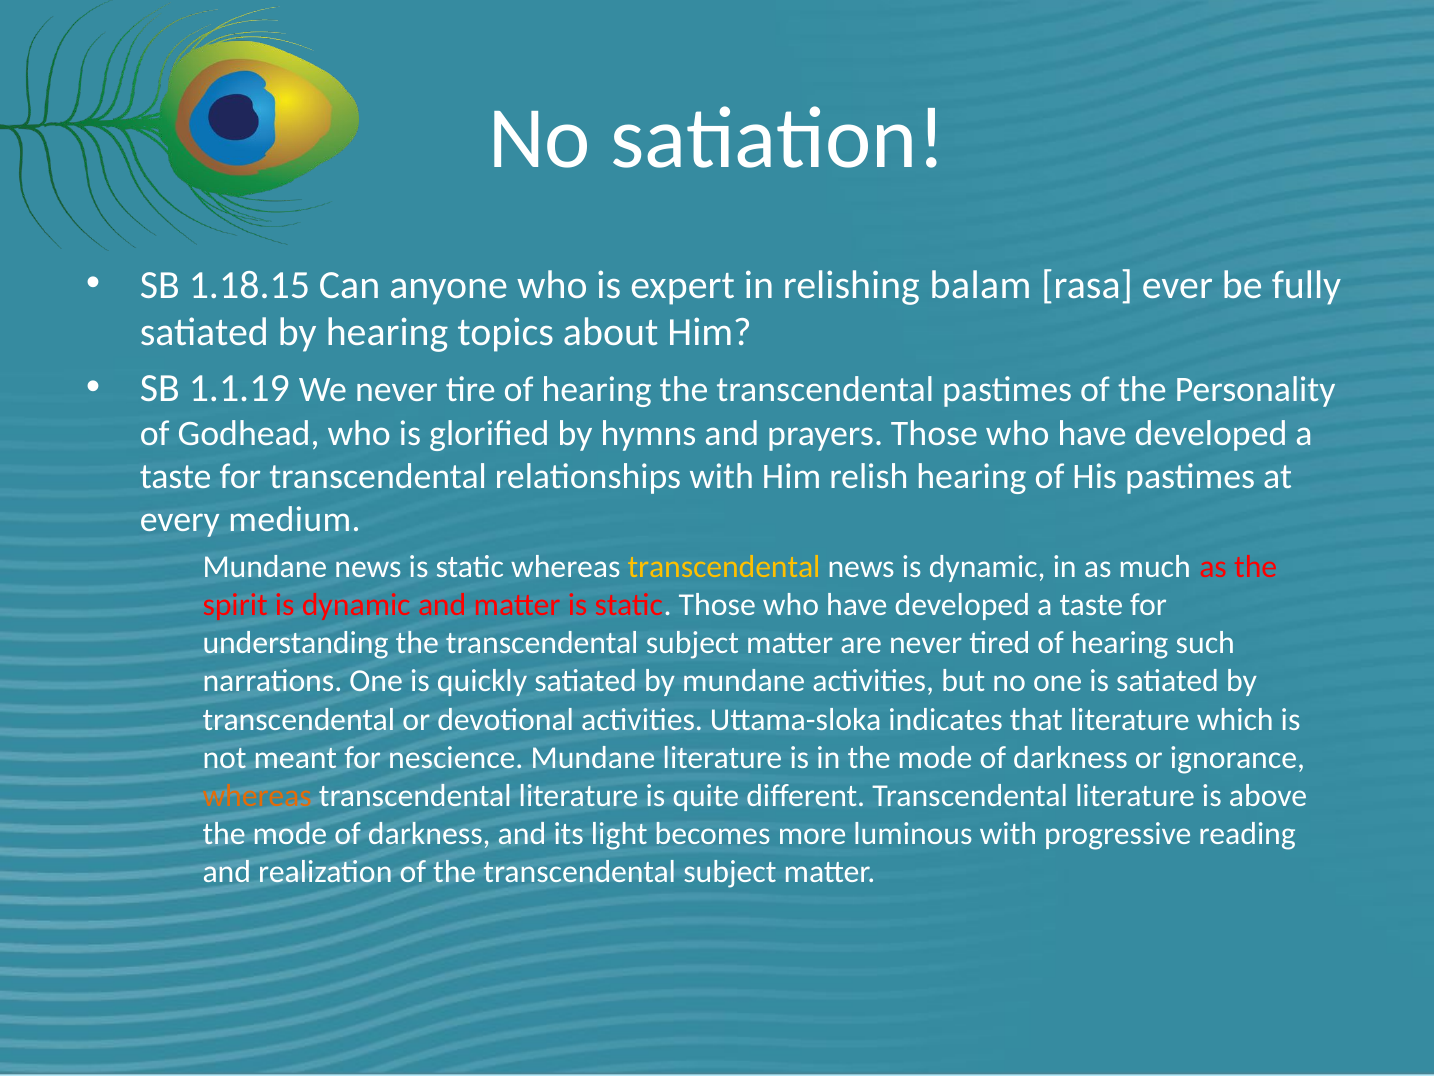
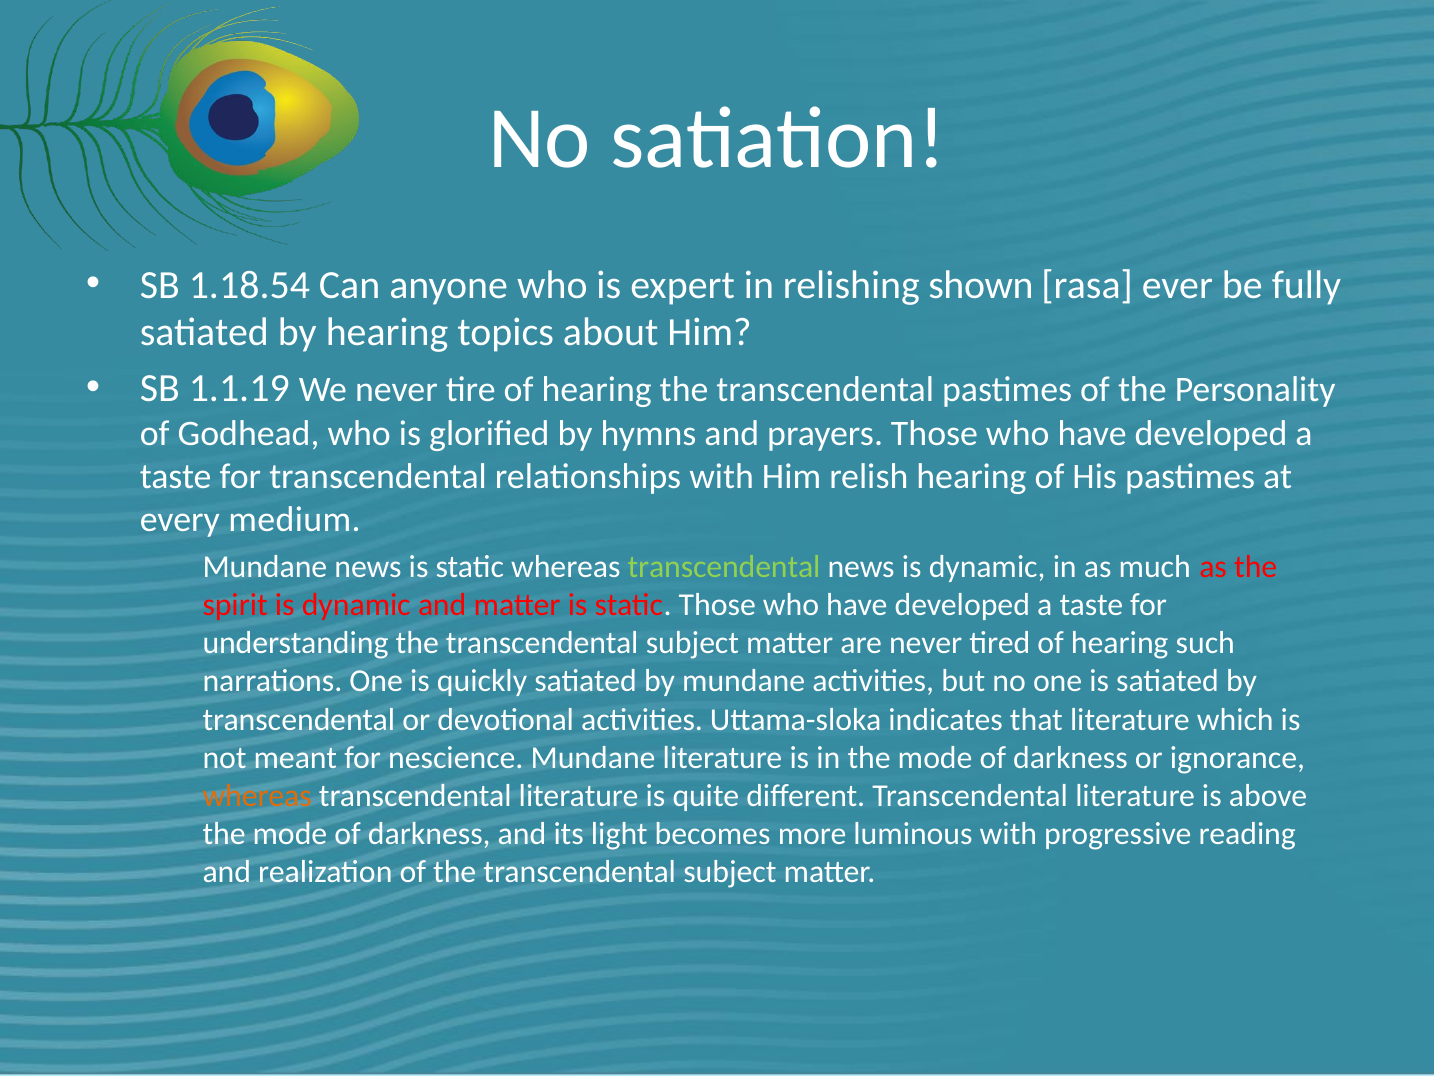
1.18.15: 1.18.15 -> 1.18.54 (249, 285)
balam: balam -> shown (981, 285)
transcendental colour: yellow -> light green (724, 566)
